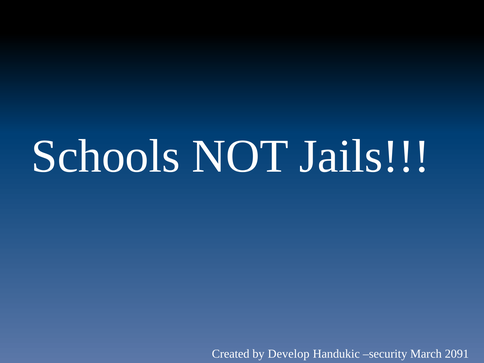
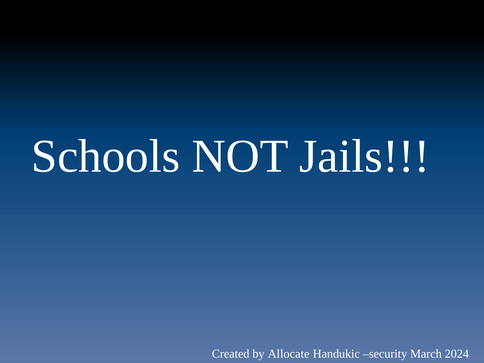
Develop: Develop -> Allocate (289, 354)
2091: 2091 -> 2024 (457, 354)
